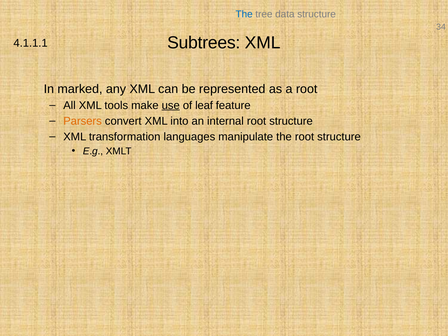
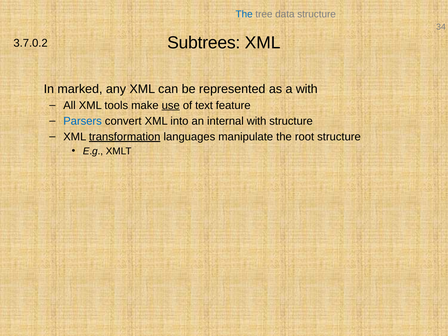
4.1.1.1: 4.1.1.1 -> 3.7.0.2 (31, 43)
a root: root -> with (307, 89)
leaf: leaf -> text (204, 105)
Parsers colour: orange -> blue (83, 121)
internal root: root -> with (257, 121)
transformation underline: none -> present (125, 137)
